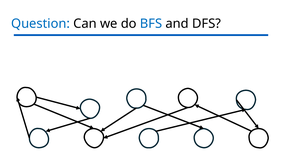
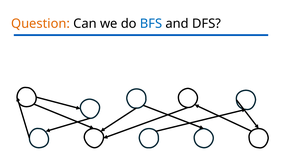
Question colour: blue -> orange (41, 24)
